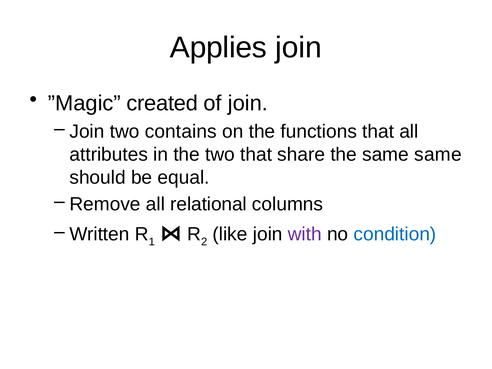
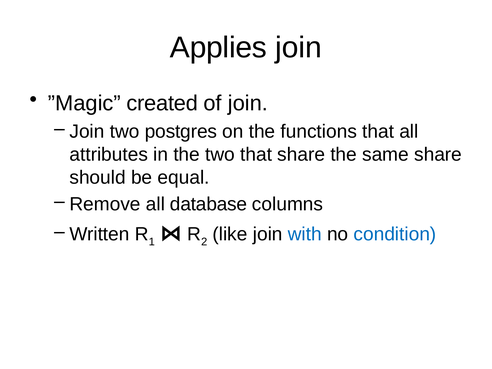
contains: contains -> postgres (181, 131)
same same: same -> share (438, 154)
relational: relational -> database (209, 204)
with colour: purple -> blue (305, 234)
